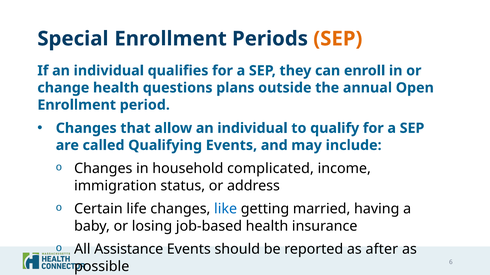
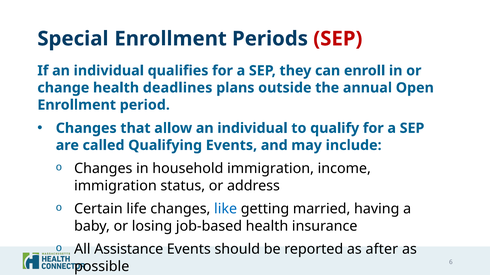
SEP colour: orange -> red (338, 39)
questions: questions -> deadlines (178, 88)
household complicated: complicated -> immigration (271, 169)
